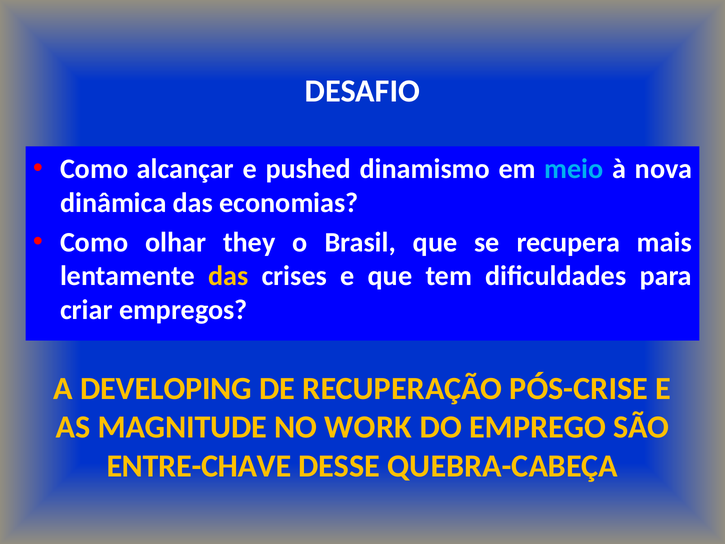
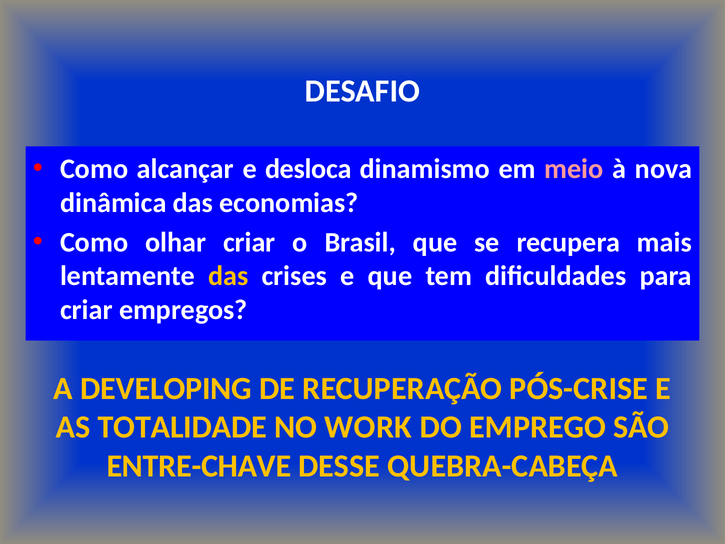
pushed: pushed -> desloca (308, 169)
meio colour: light blue -> pink (574, 169)
olhar they: they -> criar (249, 242)
MAGNITUDE: MAGNITUDE -> TOTALIDADE (182, 427)
